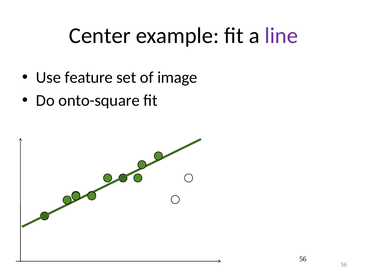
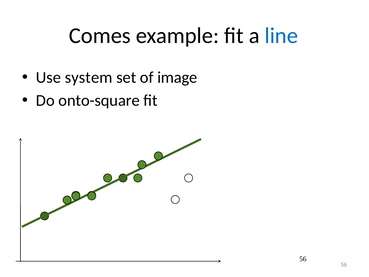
Center: Center -> Comes (100, 36)
line colour: purple -> blue (281, 36)
feature: feature -> system (89, 77)
